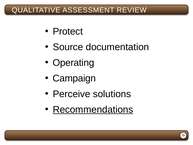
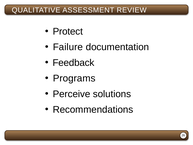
Source: Source -> Failure (68, 47)
Operating: Operating -> Feedback (73, 63)
Campaign: Campaign -> Programs (74, 78)
Recommendations underline: present -> none (93, 109)
